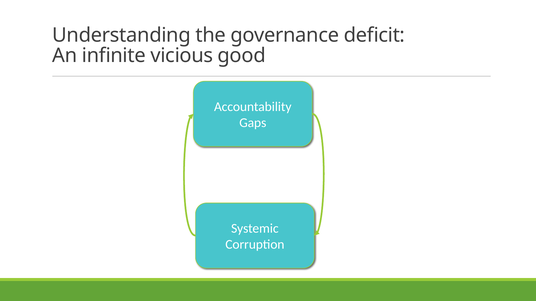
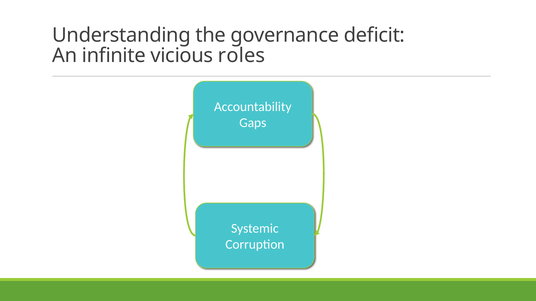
good: good -> roles (242, 56)
